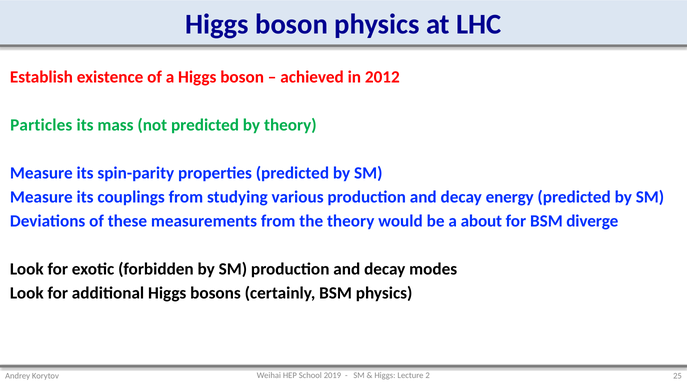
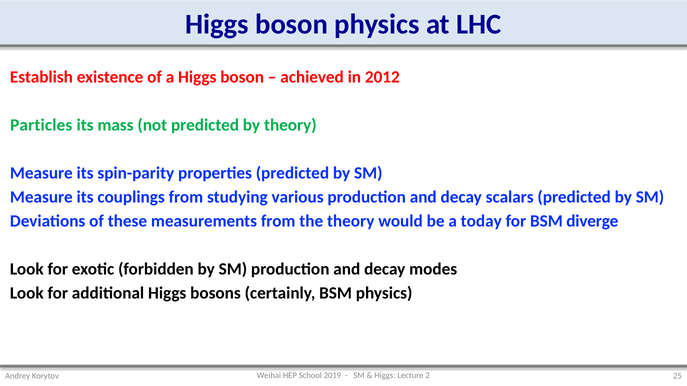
energy: energy -> scalars (510, 197)
about: about -> today (481, 221)
